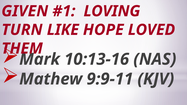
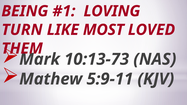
GIVEN: GIVEN -> BEING (25, 11)
HOPE: HOPE -> MOST (103, 30)
10:13-16: 10:13-16 -> 10:13-73 (97, 59)
9:9-11: 9:9-11 -> 5:9-11 (110, 79)
